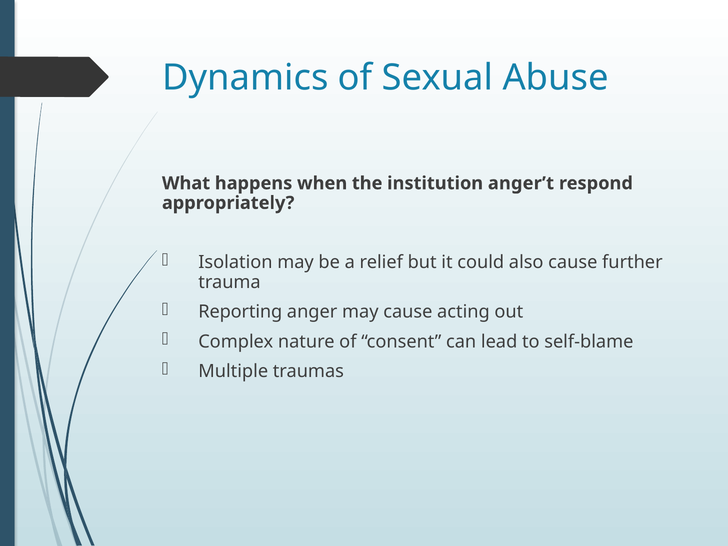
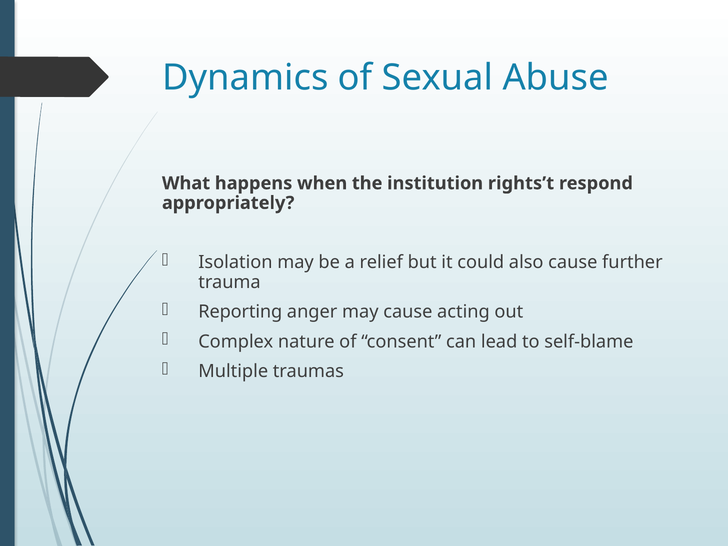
anger’t: anger’t -> rights’t (521, 183)
